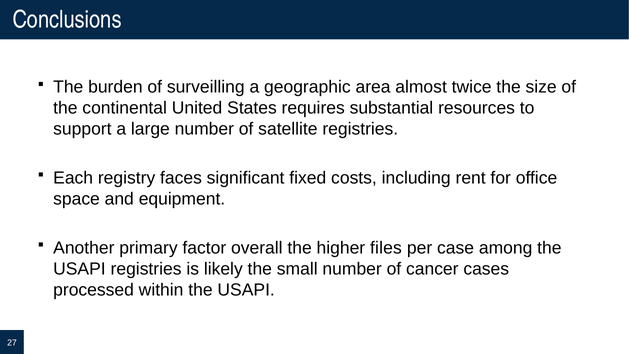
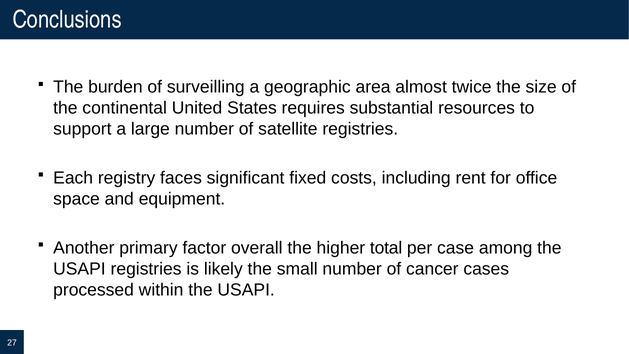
files: files -> total (386, 248)
